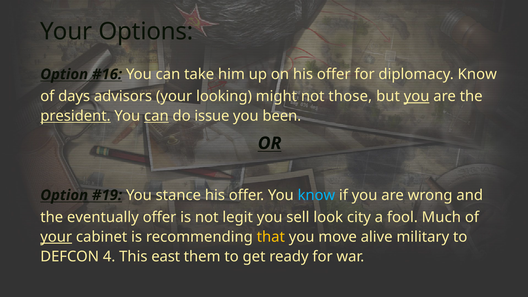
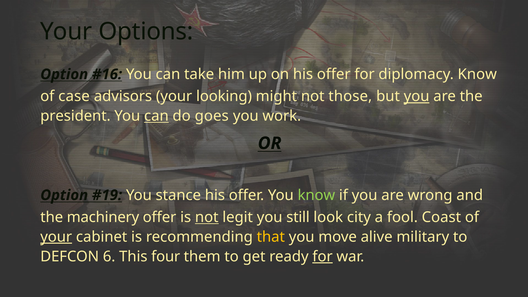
days: days -> case (74, 96)
president underline: present -> none (75, 116)
issue: issue -> goes (212, 116)
been: been -> work (282, 116)
know colour: light blue -> light green (316, 195)
eventually: eventually -> machinery (103, 217)
not underline: none -> present (207, 217)
sell: sell -> still (298, 217)
Much: Much -> Coast (441, 217)
4: 4 -> 6 (109, 256)
east: east -> four (166, 256)
for underline: none -> present (323, 256)
